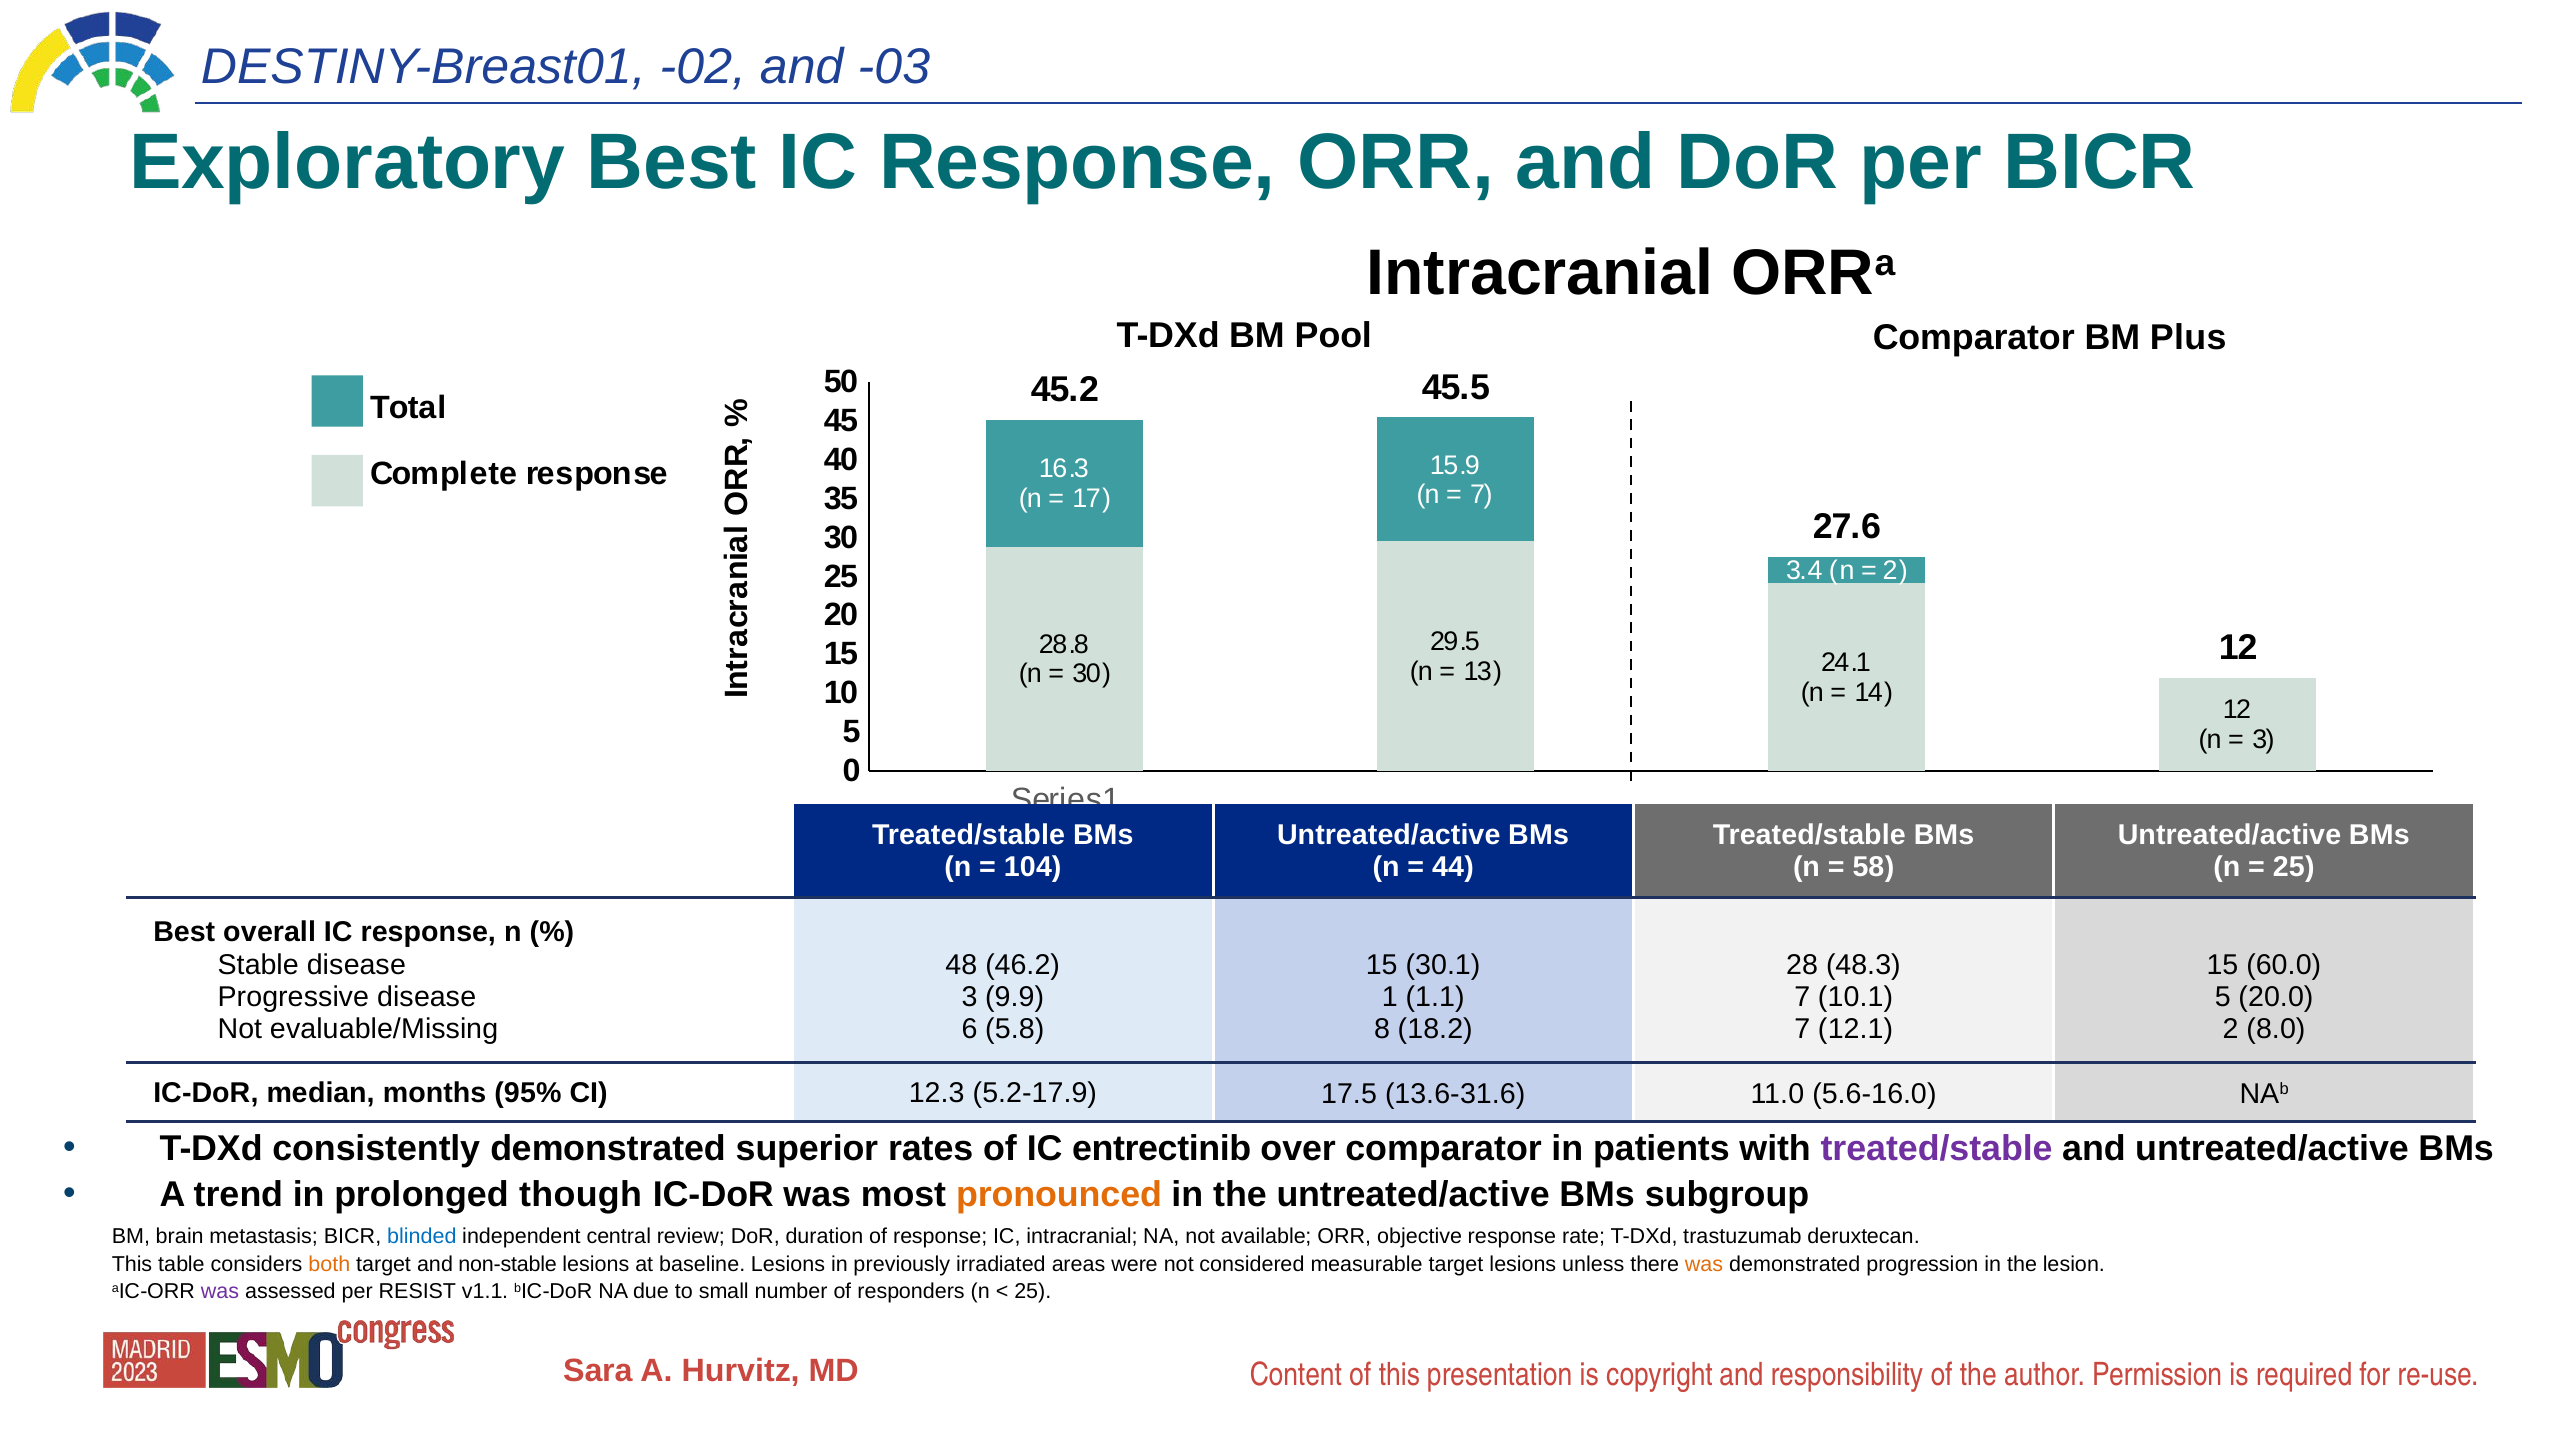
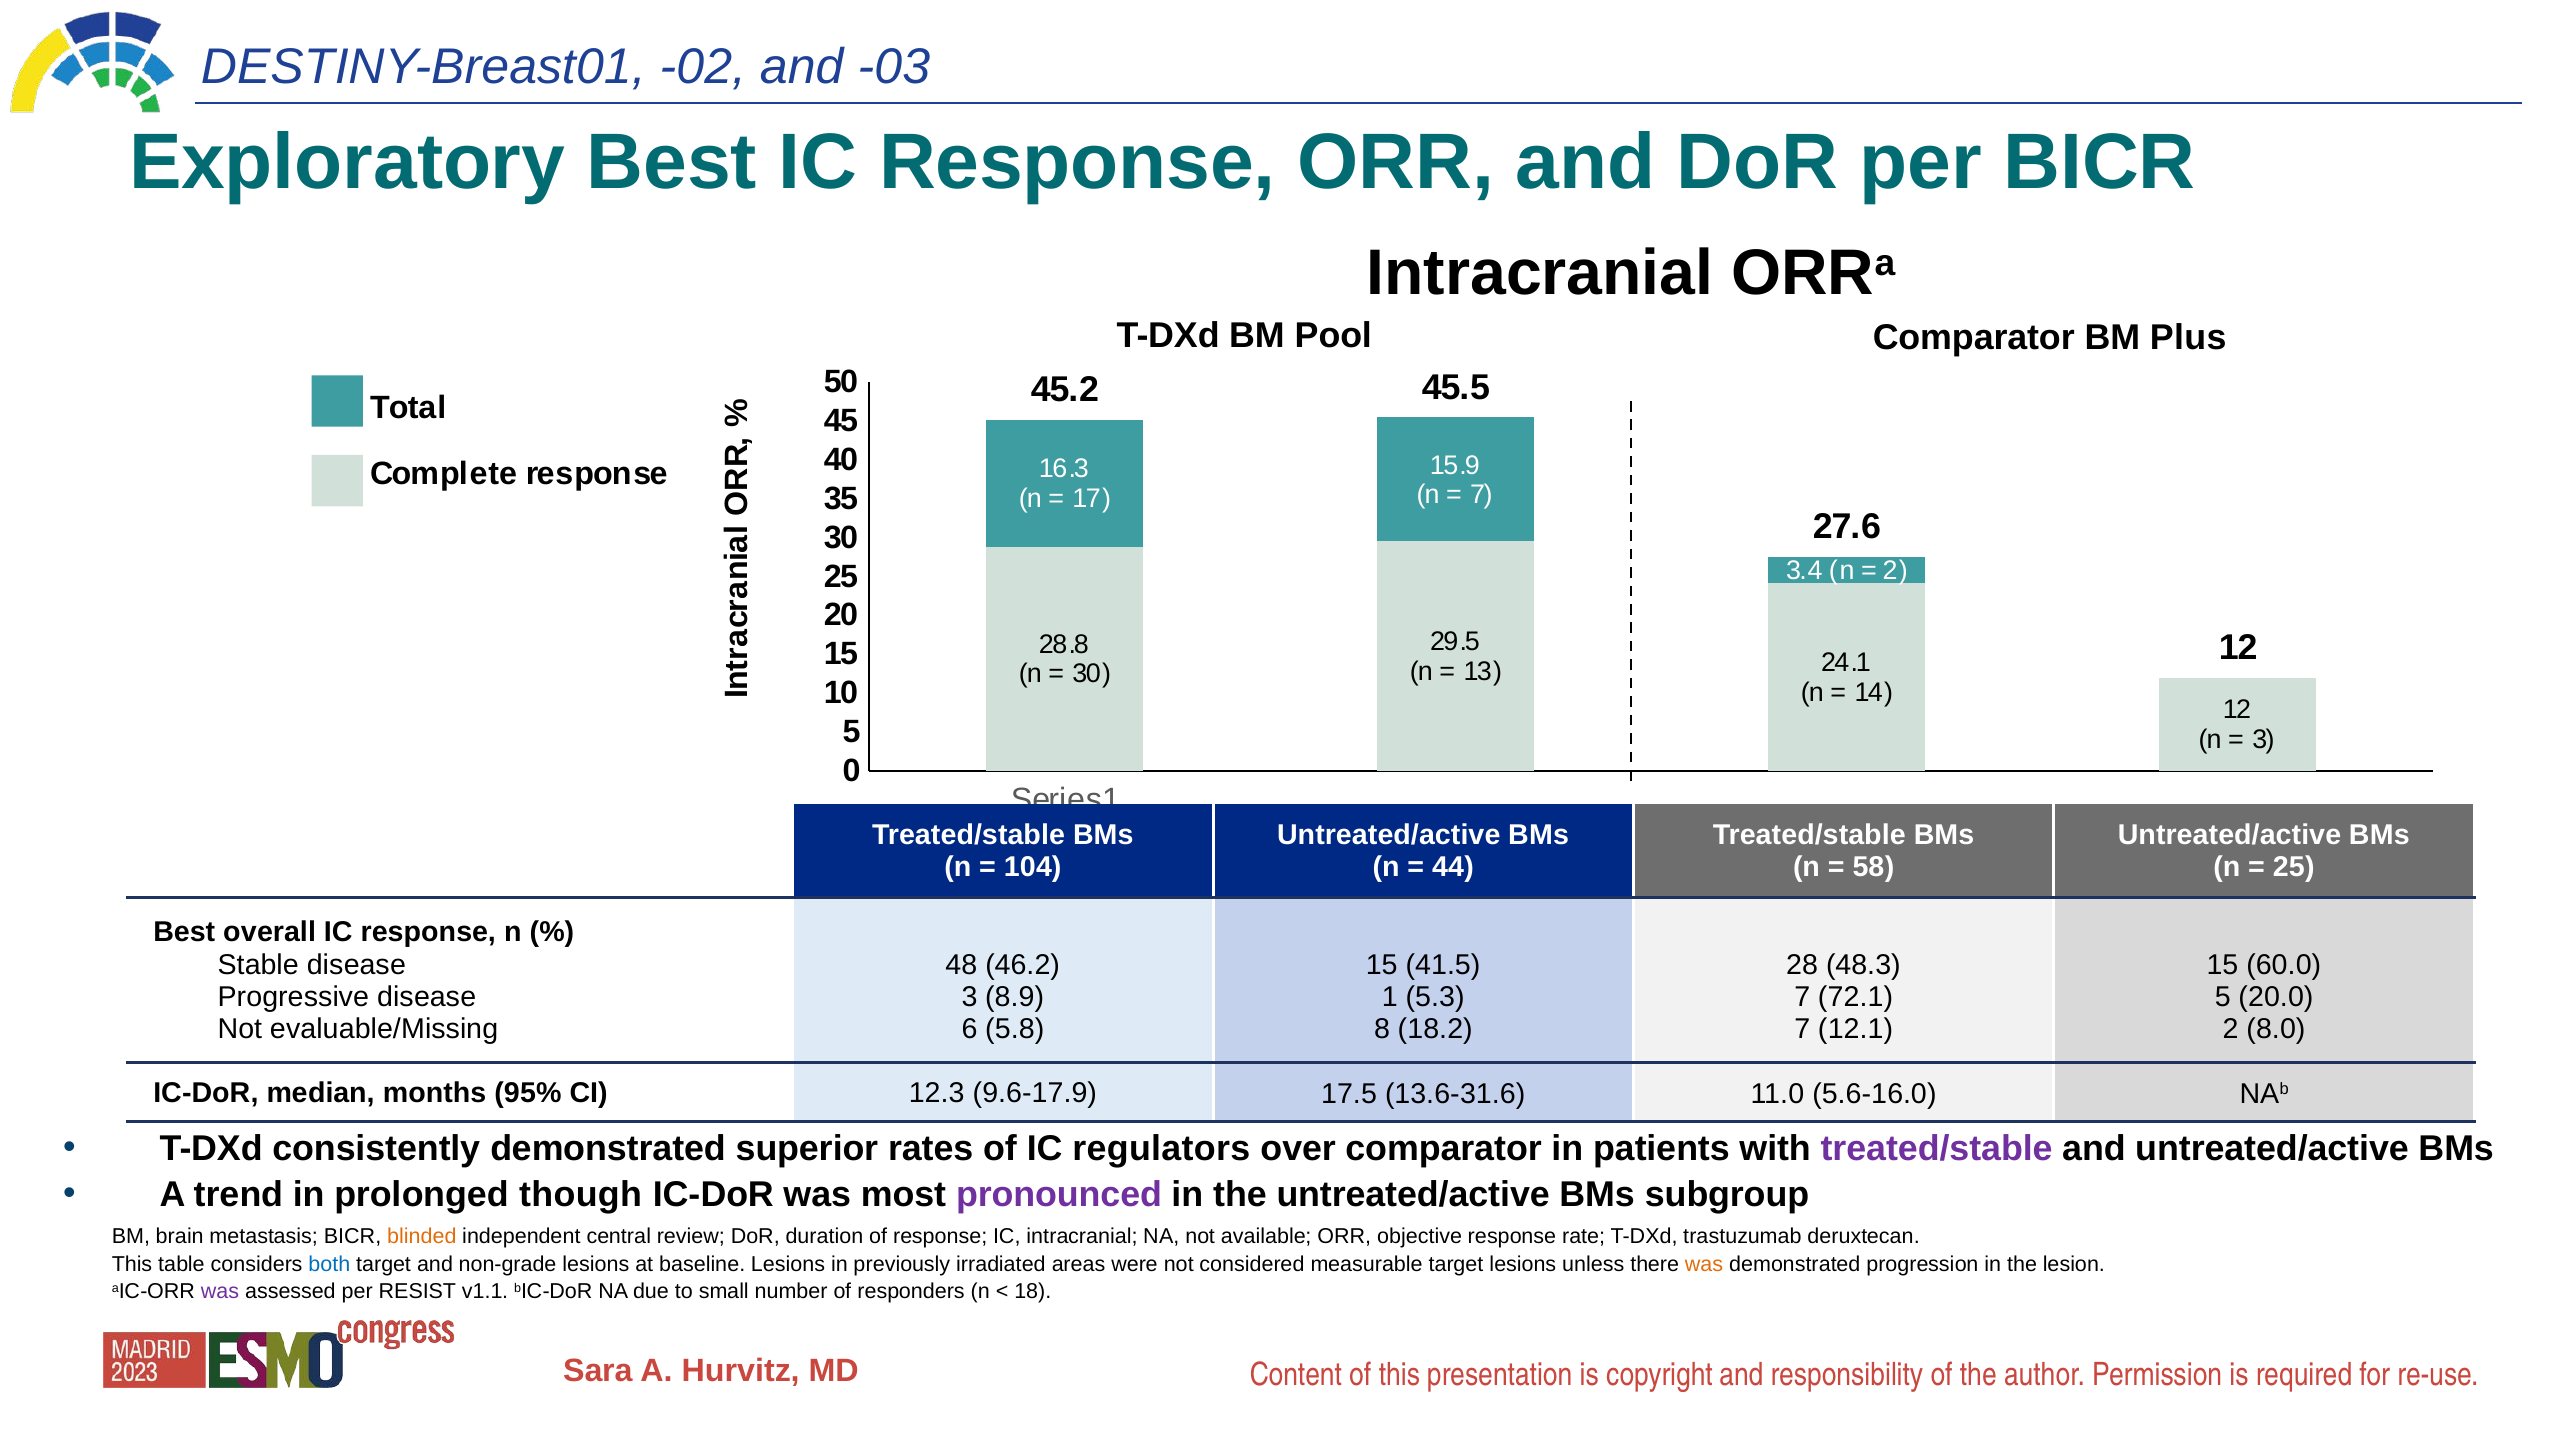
30.1: 30.1 -> 41.5 (1443, 965)
9.9: 9.9 -> 8.9 (1015, 997)
1.1: 1.1 -> 5.3 (1435, 997)
10.1: 10.1 -> 72.1 (1856, 997)
5.2-17.9: 5.2-17.9 -> 9.6-17.9 (1035, 1093)
entrectinib: entrectinib -> regulators (1161, 1149)
pronounced colour: orange -> purple (1059, 1195)
blinded colour: blue -> orange (422, 1237)
both colour: orange -> blue (329, 1265)
non-stable: non-stable -> non-grade (508, 1265)
25: 25 -> 18 (1033, 1292)
